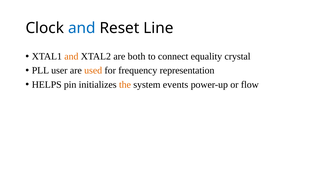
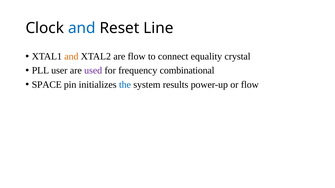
are both: both -> flow (137, 57)
used colour: orange -> purple (93, 71)
representation: representation -> combinational (187, 71)
HELPS: HELPS -> SPACE (47, 85)
the colour: orange -> blue (125, 85)
events: events -> results (176, 85)
